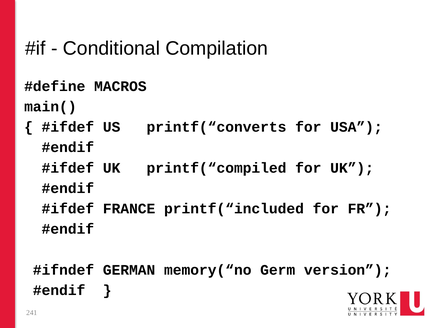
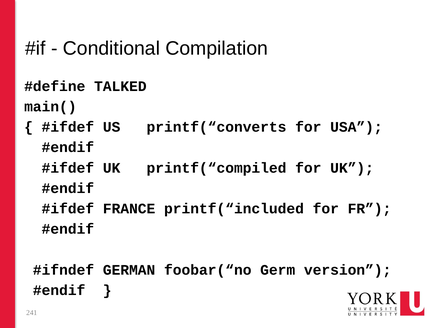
MACROS: MACROS -> TALKED (120, 86)
memory(“no: memory(“no -> foobar(“no (208, 270)
